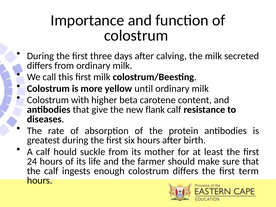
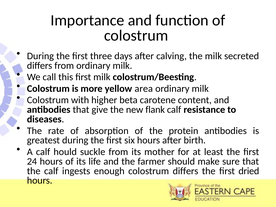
until: until -> area (144, 89)
term: term -> dried (249, 171)
